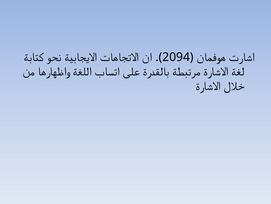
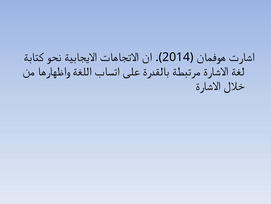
2094: 2094 -> 2014 (176, 57)
